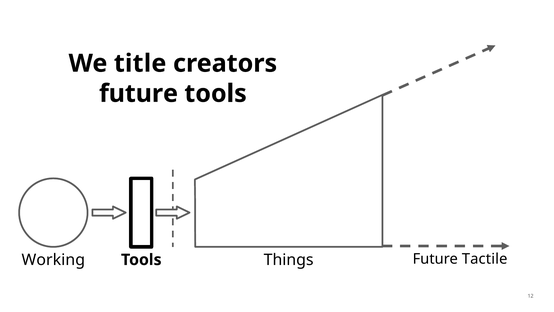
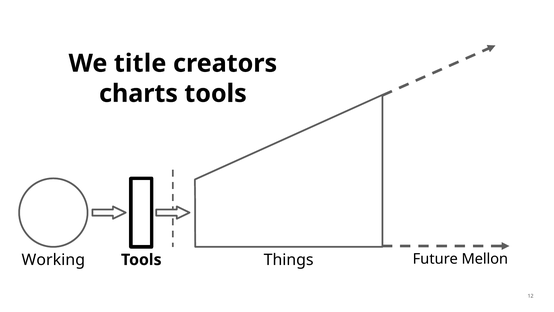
future: future -> charts (138, 93)
Tactile: Tactile -> Mellon (485, 259)
